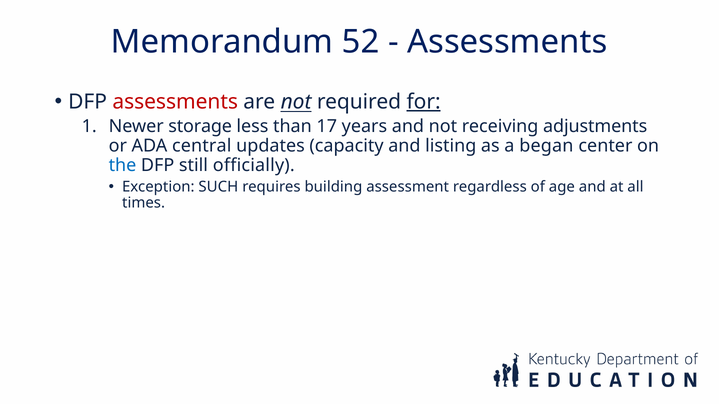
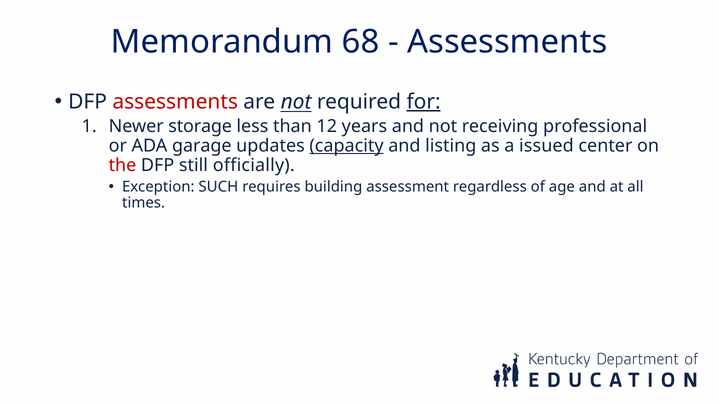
52: 52 -> 68 (361, 42)
17: 17 -> 12 (327, 127)
adjustments: adjustments -> professional (595, 127)
central: central -> garage (202, 146)
capacity underline: none -> present (347, 146)
began: began -> issued (546, 146)
the colour: blue -> red (122, 165)
